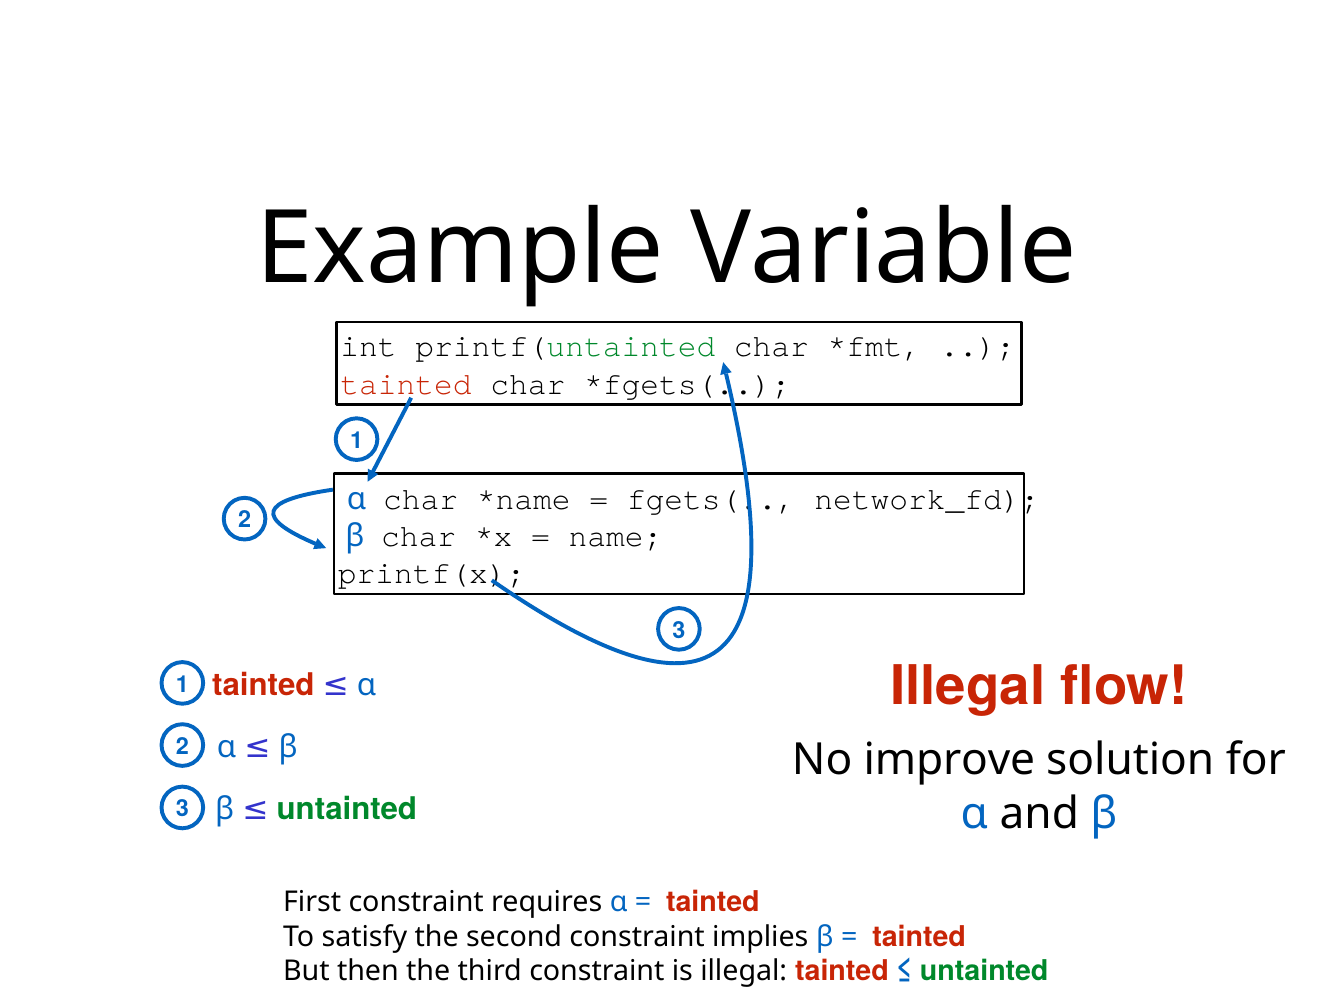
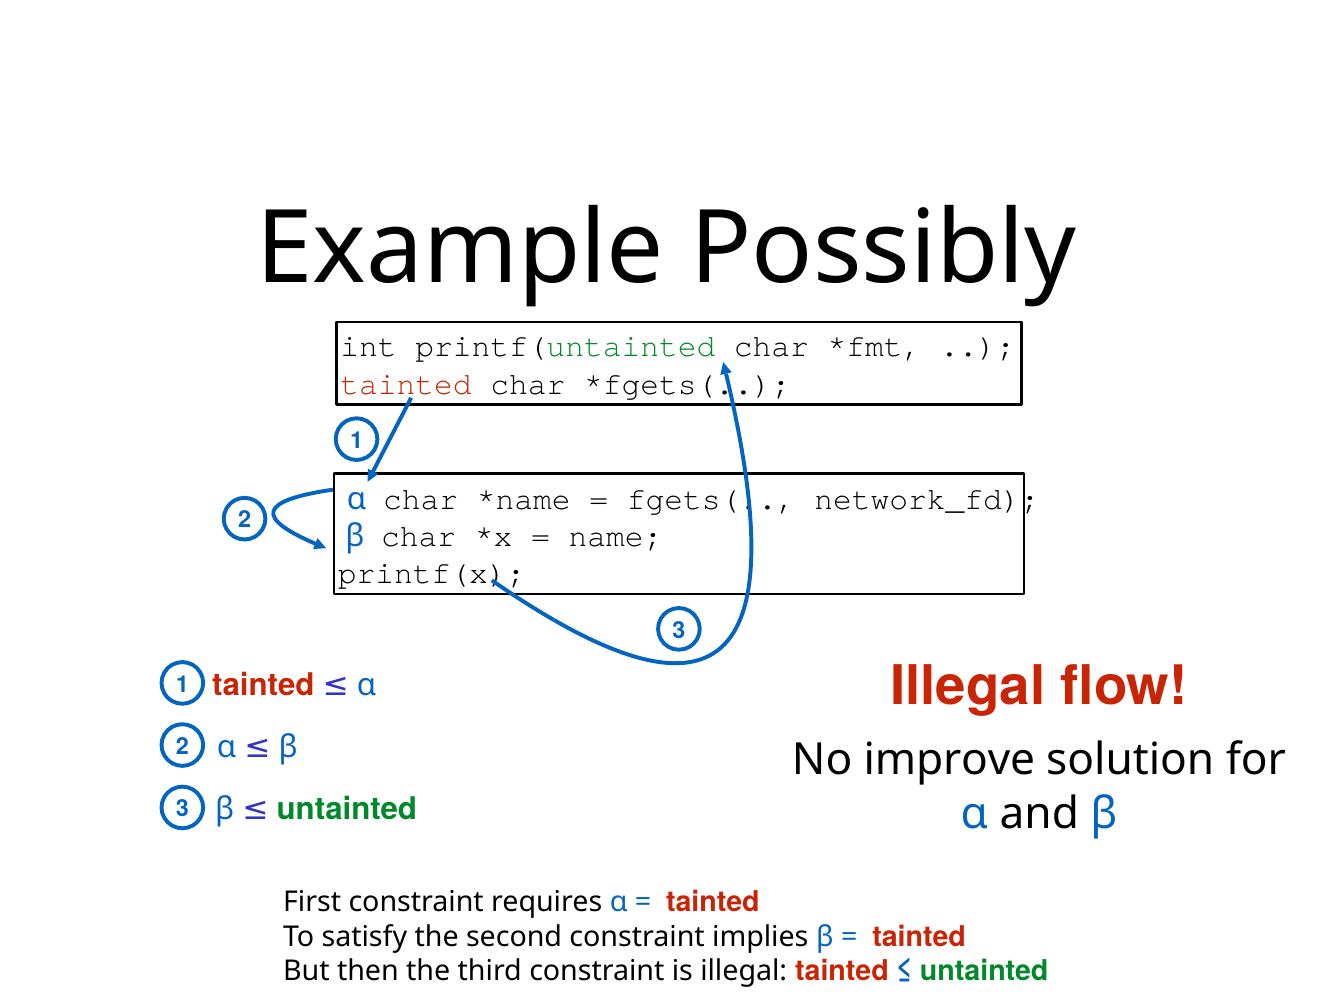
Variable: Variable -> Possibly (883, 249)
